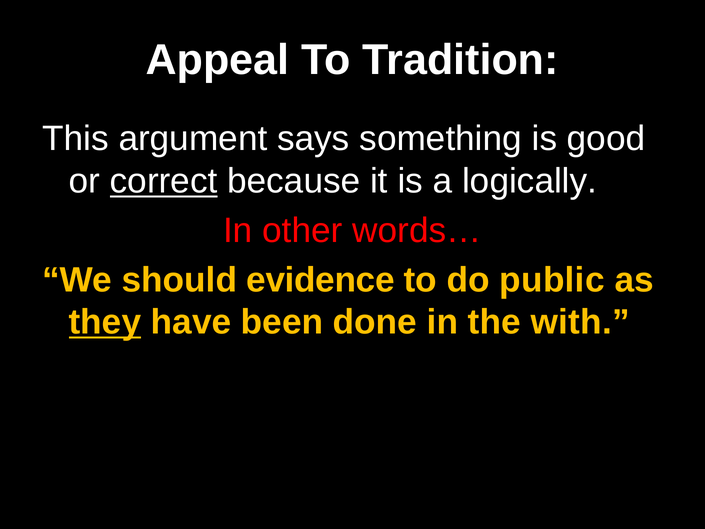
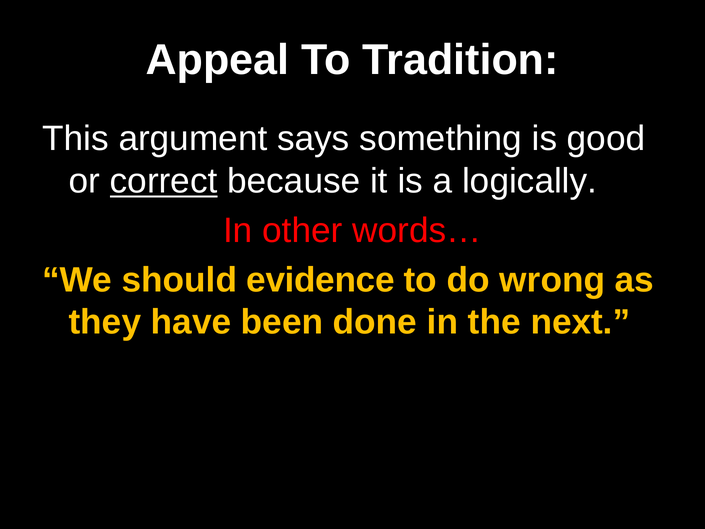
public: public -> wrong (552, 280)
they underline: present -> none (105, 322)
with: with -> next (580, 322)
